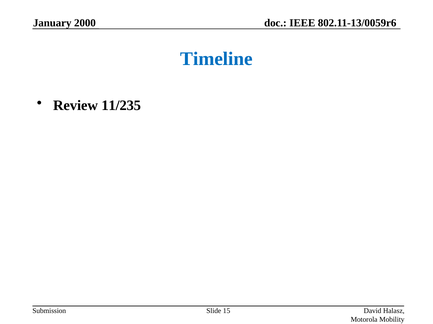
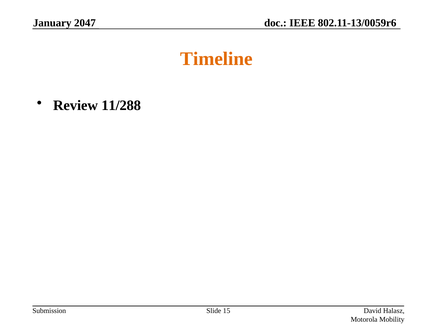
2000: 2000 -> 2047 (85, 23)
Timeline colour: blue -> orange (216, 59)
11/235: 11/235 -> 11/288 (121, 106)
